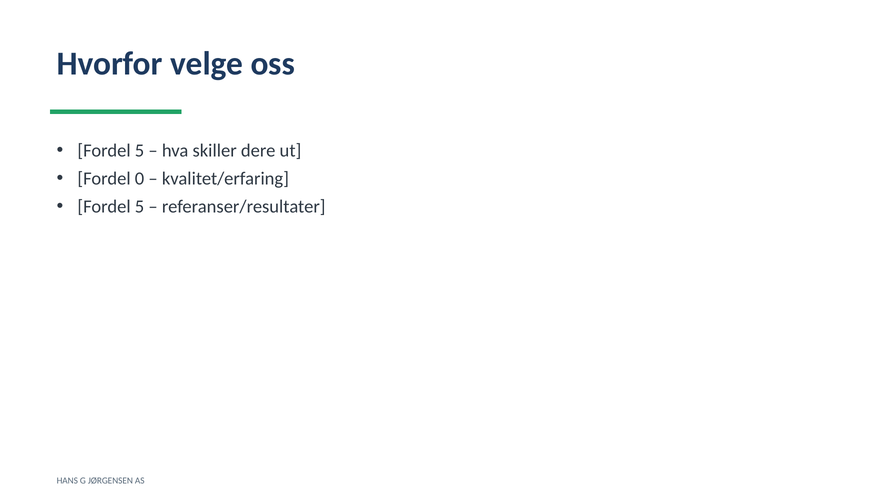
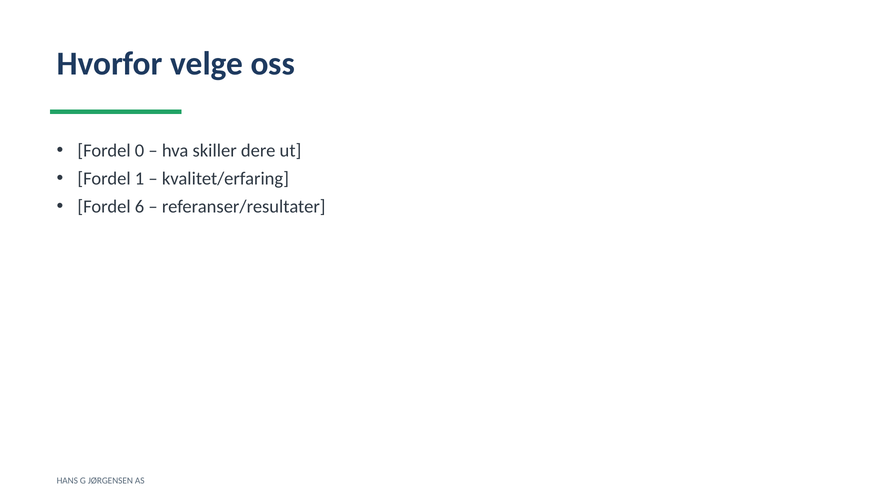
5: 5 -> 0 (140, 151)
0: 0 -> 1 (140, 179)
5: 5 -> 6 (140, 206)
